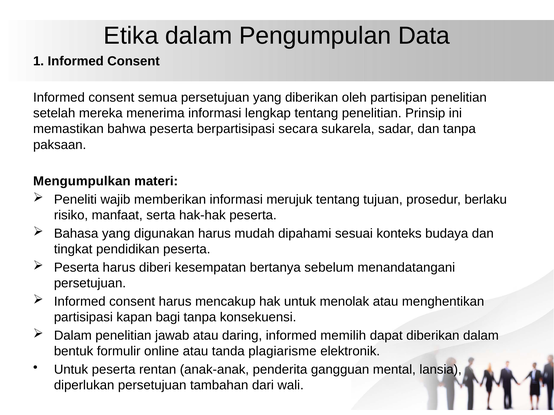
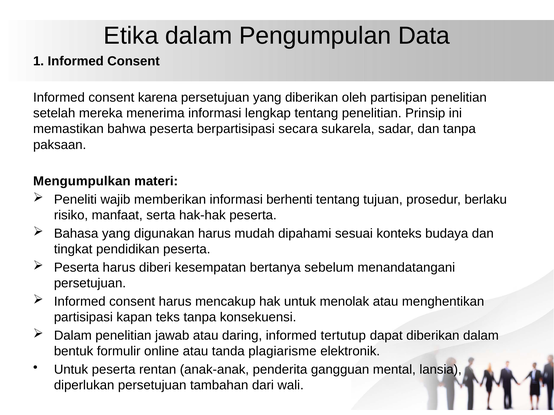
semua: semua -> karena (158, 98)
merujuk: merujuk -> berhenti (289, 200)
bagi: bagi -> teks (168, 318)
memilih: memilih -> tertutup (343, 336)
